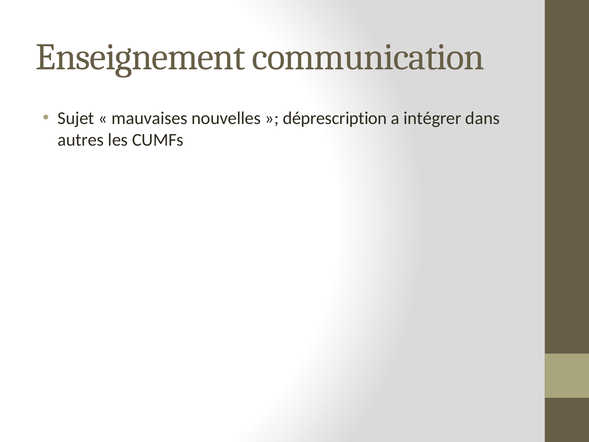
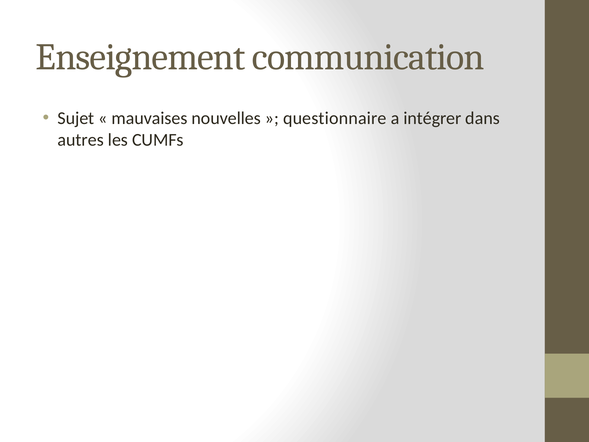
déprescription: déprescription -> questionnaire (335, 118)
